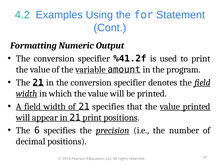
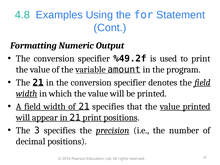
4.2: 4.2 -> 4.8 (22, 15)
%41.2f: %41.2f -> %49.2f (130, 59)
6: 6 -> 3 (37, 130)
